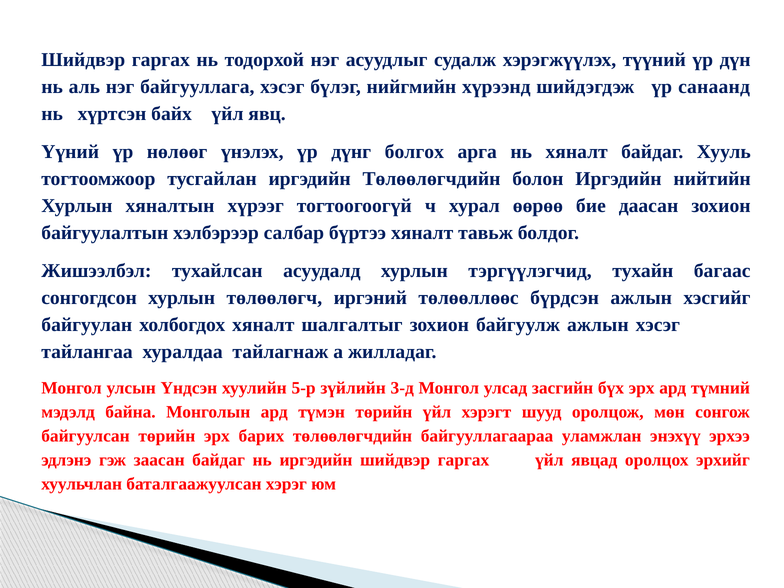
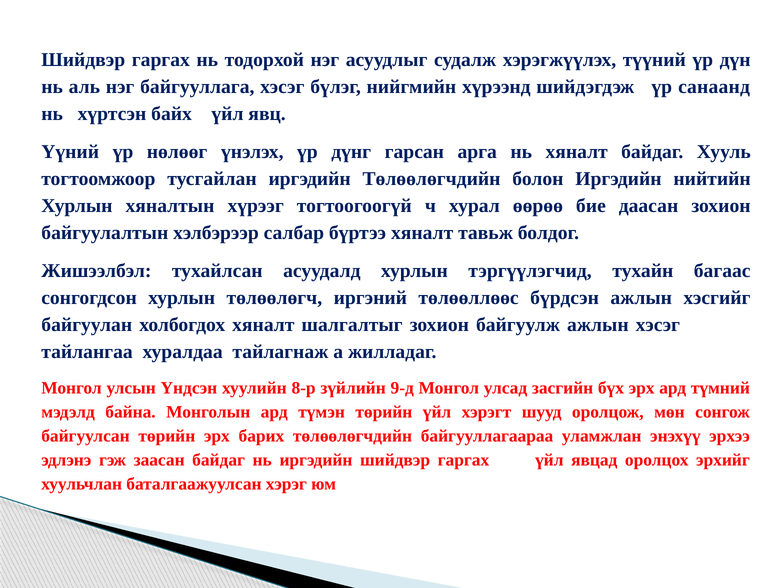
болгох: болгох -> гарсан (414, 152)
5-р: 5-р -> 8-р (304, 388)
3-д: 3-д -> 9-д (402, 388)
